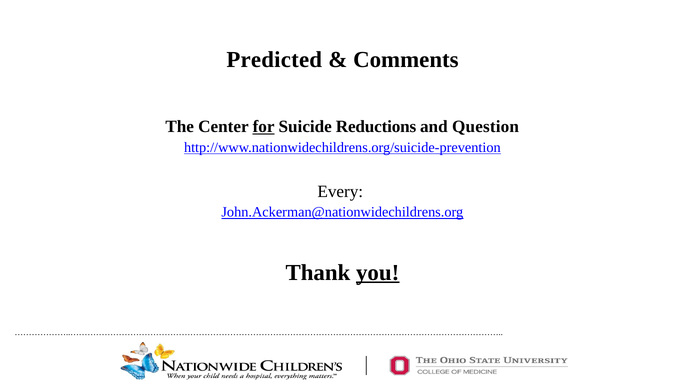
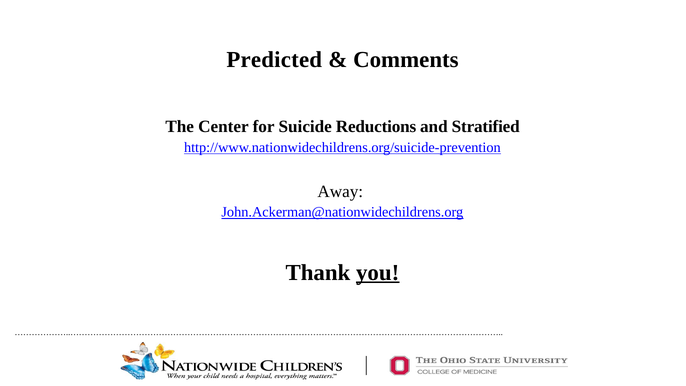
for underline: present -> none (264, 127)
Question: Question -> Stratified (486, 127)
Every: Every -> Away (340, 191)
